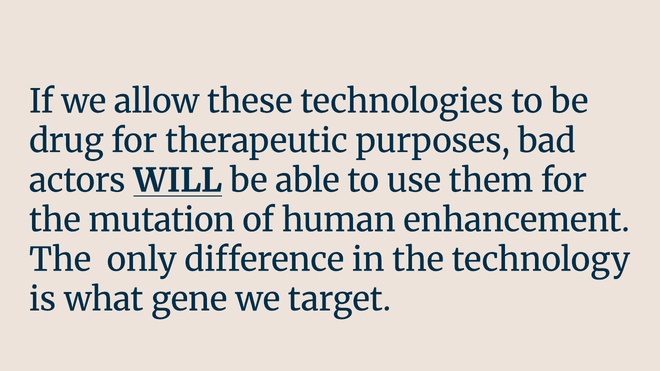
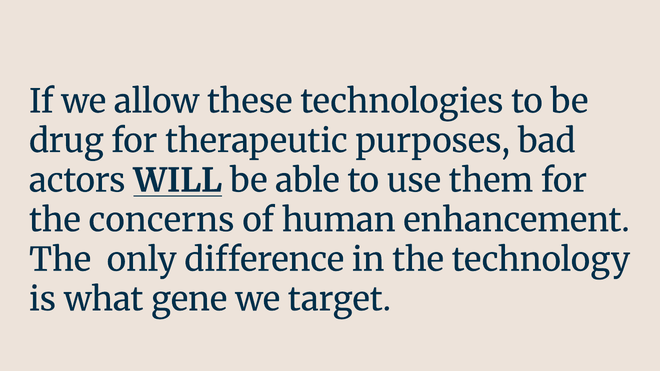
mutation: mutation -> concerns (161, 221)
